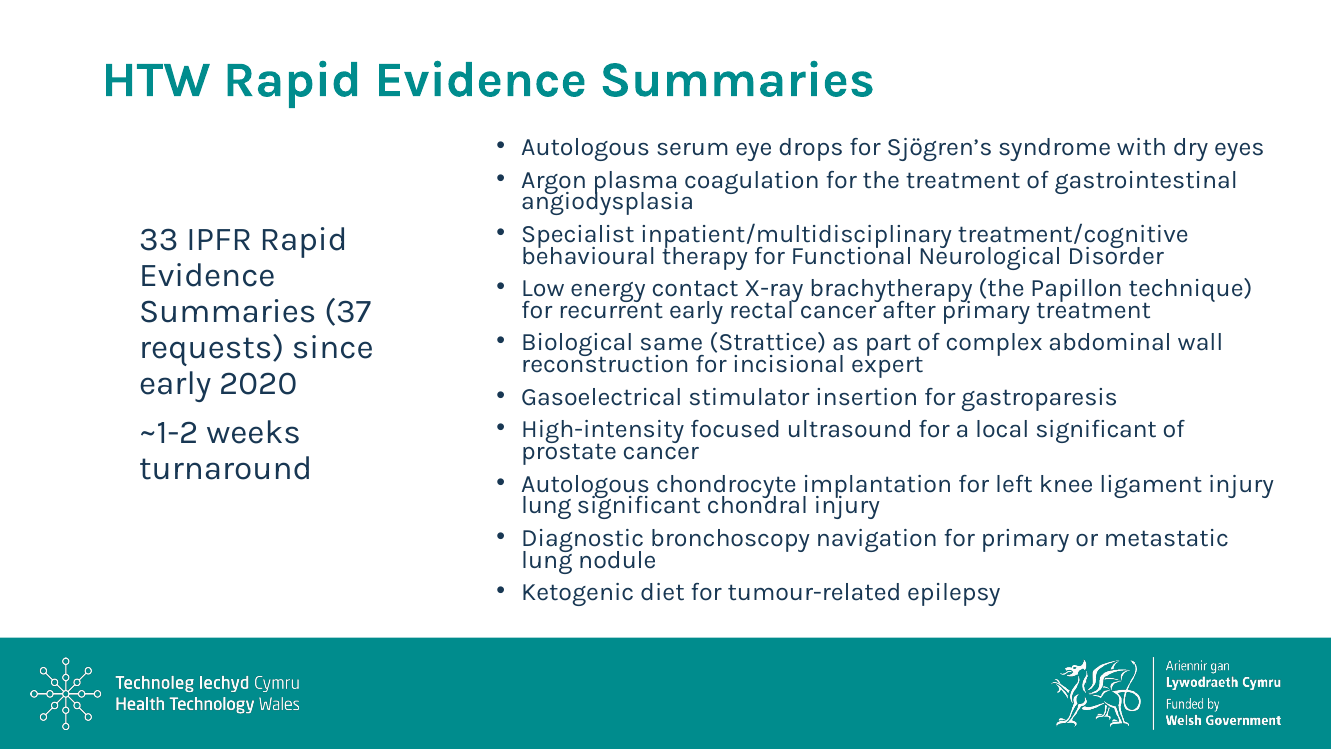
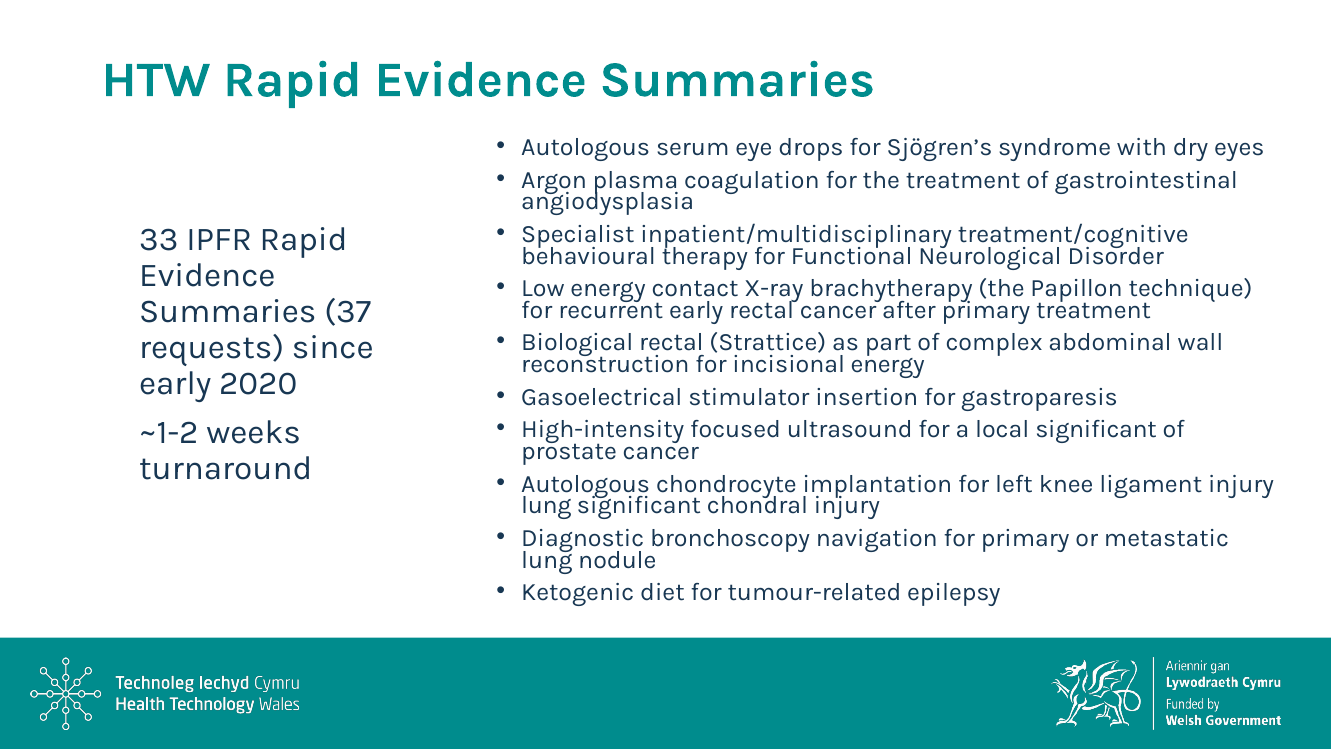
Biological same: same -> rectal (671, 343)
incisional expert: expert -> energy (888, 364)
